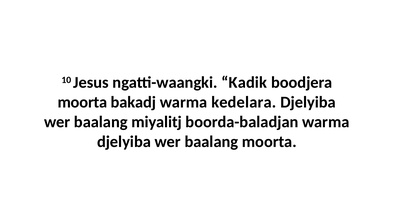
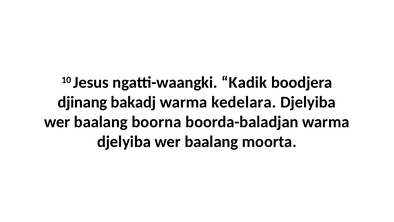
moorta: moorta -> djinang (82, 102)
miyalitj: miyalitj -> boorna (156, 122)
